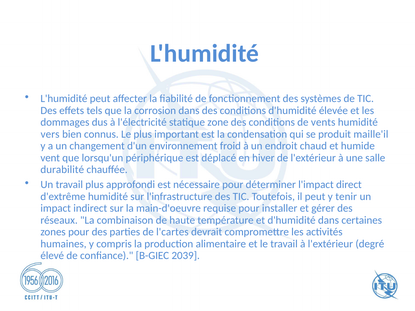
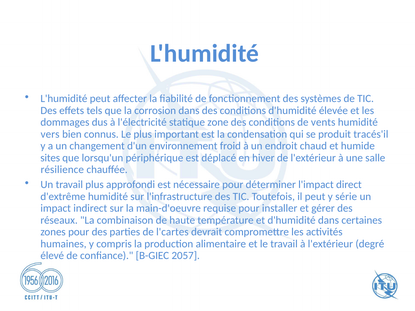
maille'il: maille'il -> tracés'il (371, 134)
vent: vent -> sites (50, 158)
durabilité: durabilité -> résilience (62, 170)
tenir: tenir -> série (346, 197)
2039: 2039 -> 2057 (186, 256)
